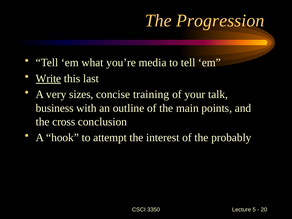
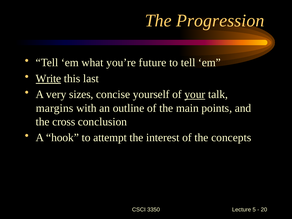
media: media -> future (153, 63)
training: training -> yourself (151, 94)
your underline: none -> present (195, 94)
business: business -> margins (55, 108)
probably: probably -> concepts (231, 138)
